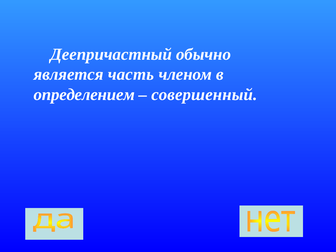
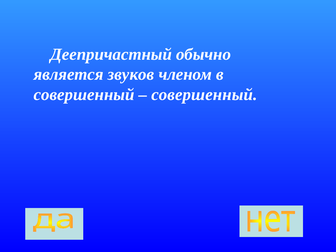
часть: часть -> звуков (131, 74)
определением: определением -> совершенный (84, 95)
